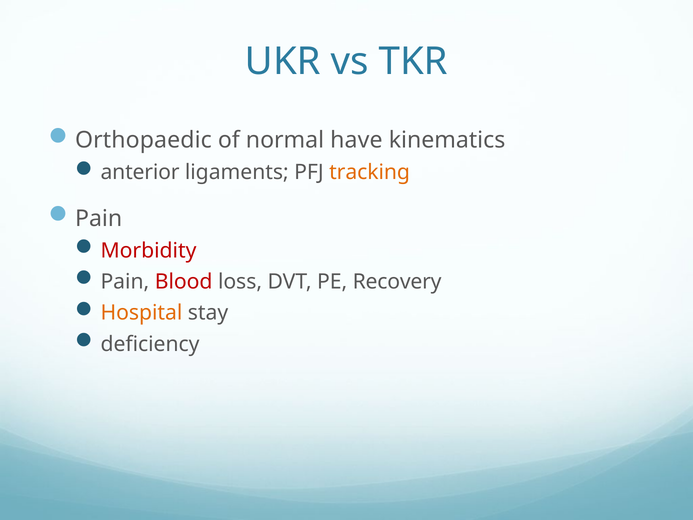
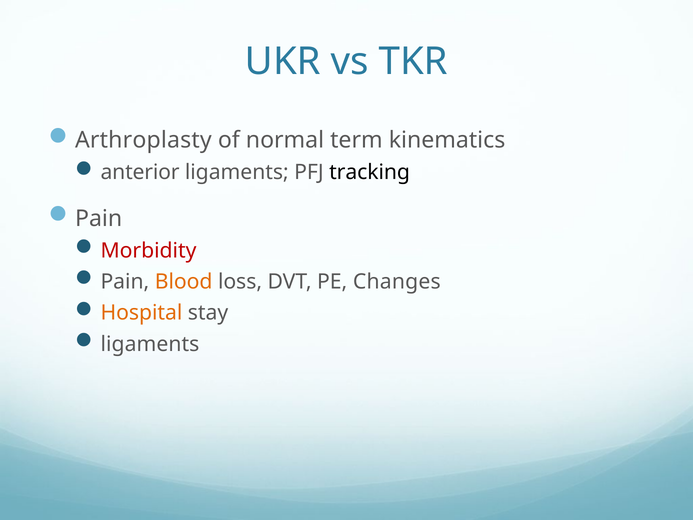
Orthopaedic: Orthopaedic -> Arthroplasty (143, 140)
have: have -> term (356, 140)
tracking colour: orange -> black (370, 172)
Blood colour: red -> orange (184, 282)
Recovery: Recovery -> Changes (397, 282)
deficiency: deficiency -> ligaments (150, 344)
